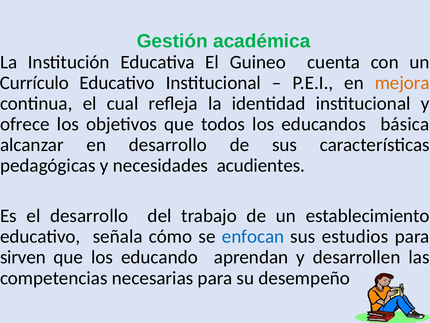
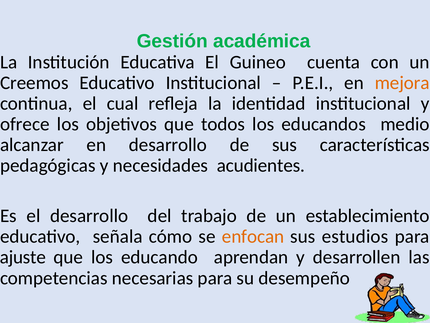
Currículo: Currículo -> Creemos (34, 83)
básica: básica -> medio (405, 124)
enfocan colour: blue -> orange (253, 236)
sirven: sirven -> ajuste (23, 257)
